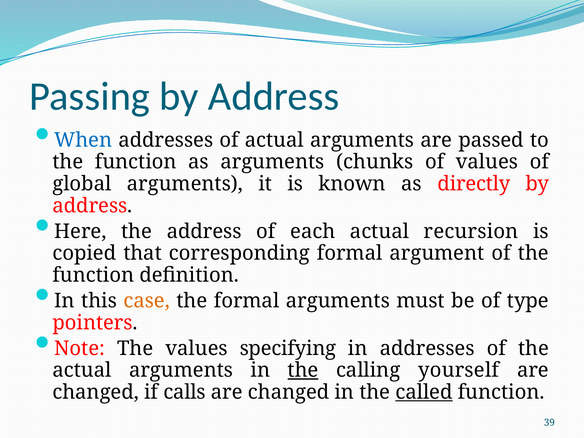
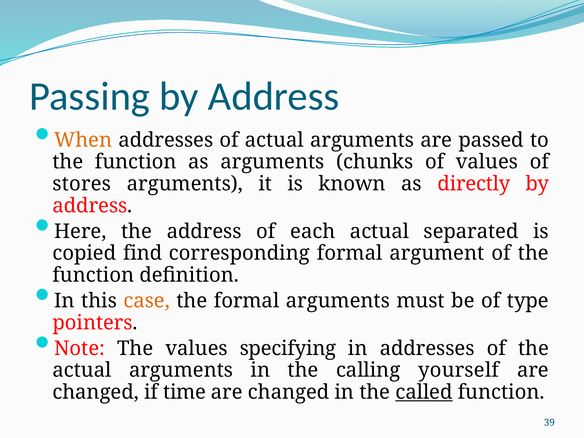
When colour: blue -> orange (83, 140)
global: global -> stores (82, 184)
recursion: recursion -> separated (471, 231)
that: that -> find (143, 253)
the underline: present -> none (303, 370)
calls: calls -> time (185, 392)
